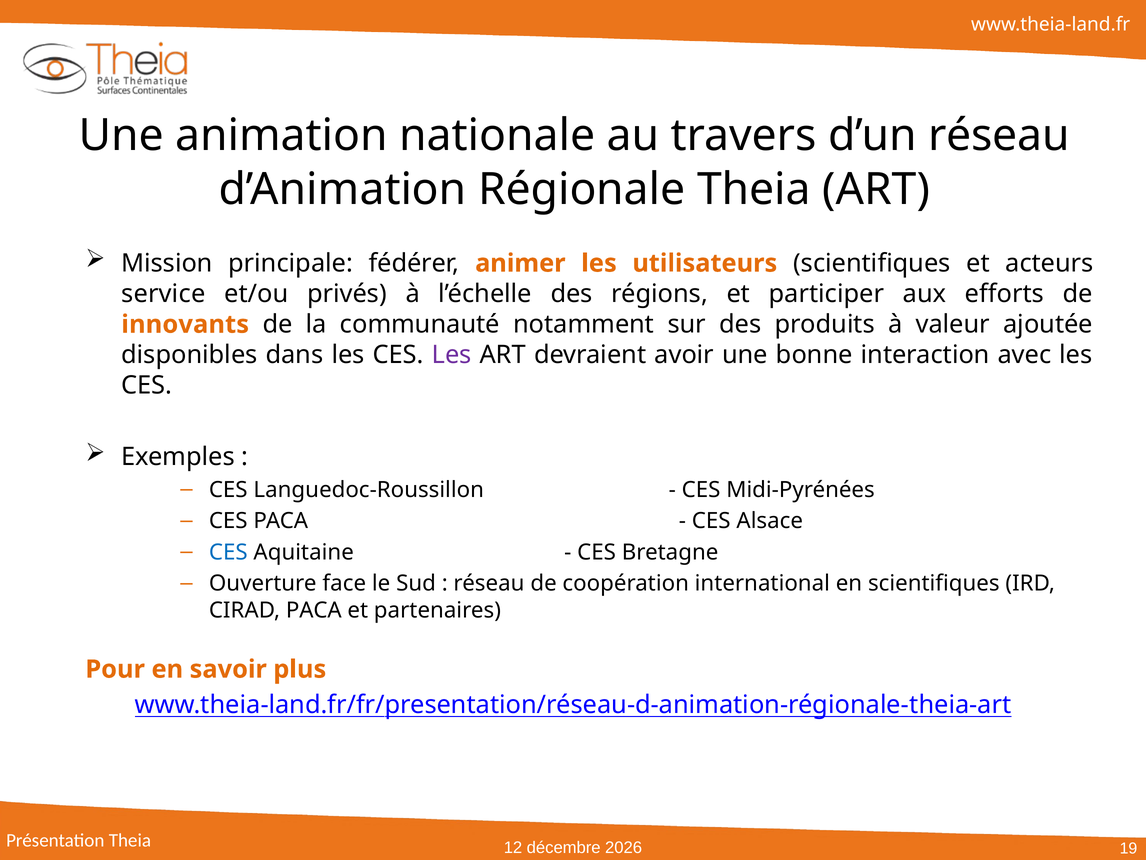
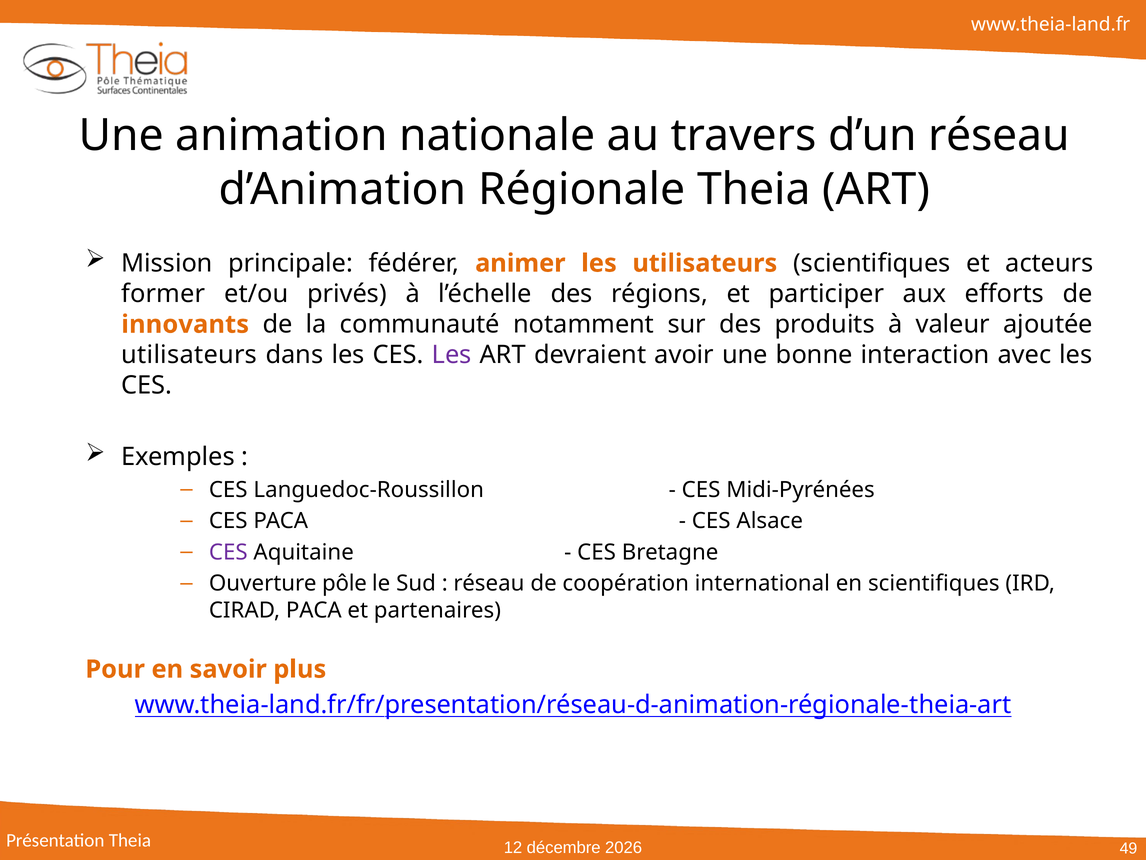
service: service -> former (163, 294)
disponibles: disponibles -> utilisateurs (189, 355)
CES colour: blue -> purple (228, 552)
face: face -> pôle (344, 583)
19: 19 -> 49 (1128, 848)
